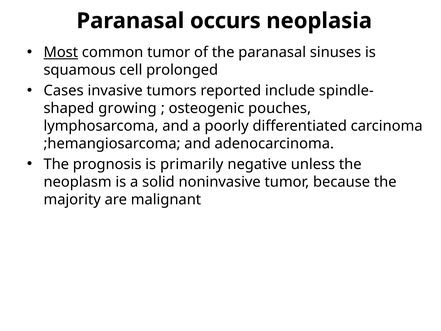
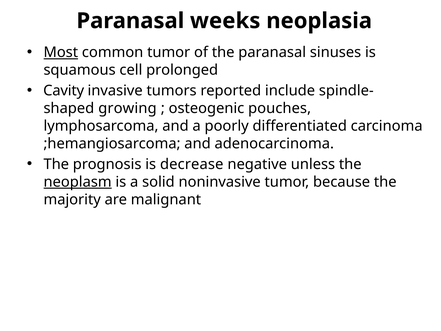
occurs: occurs -> weeks (225, 21)
Cases: Cases -> Cavity (64, 91)
primarily: primarily -> decrease (192, 164)
neoplasm underline: none -> present (78, 182)
